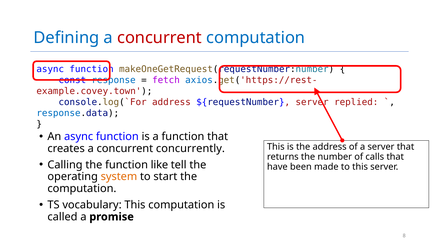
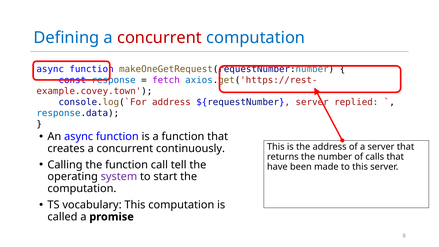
concurrently: concurrently -> continuously (190, 148)
like: like -> call (159, 165)
system colour: orange -> purple (119, 177)
